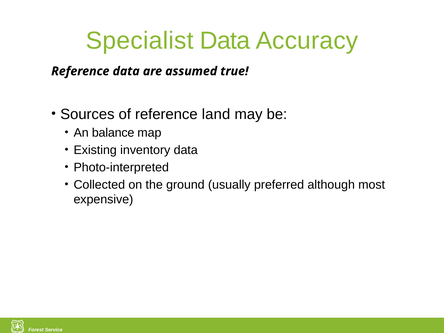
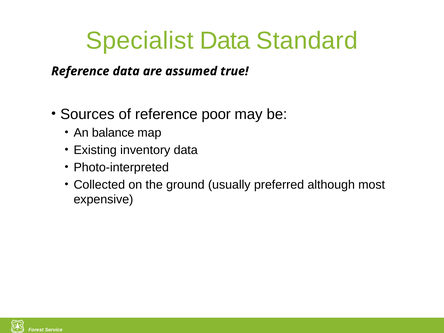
Accuracy: Accuracy -> Standard (307, 41)
land: land -> poor (216, 114)
